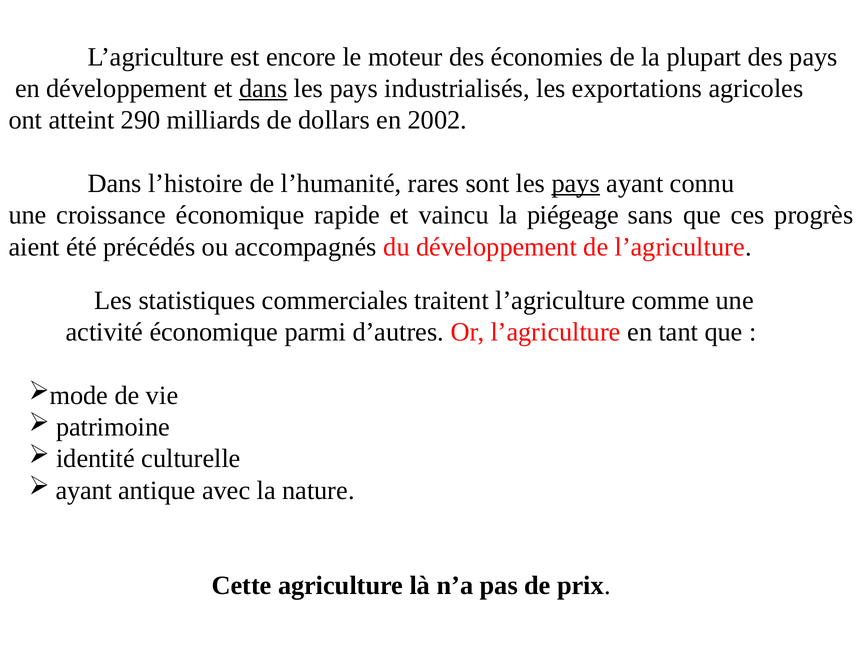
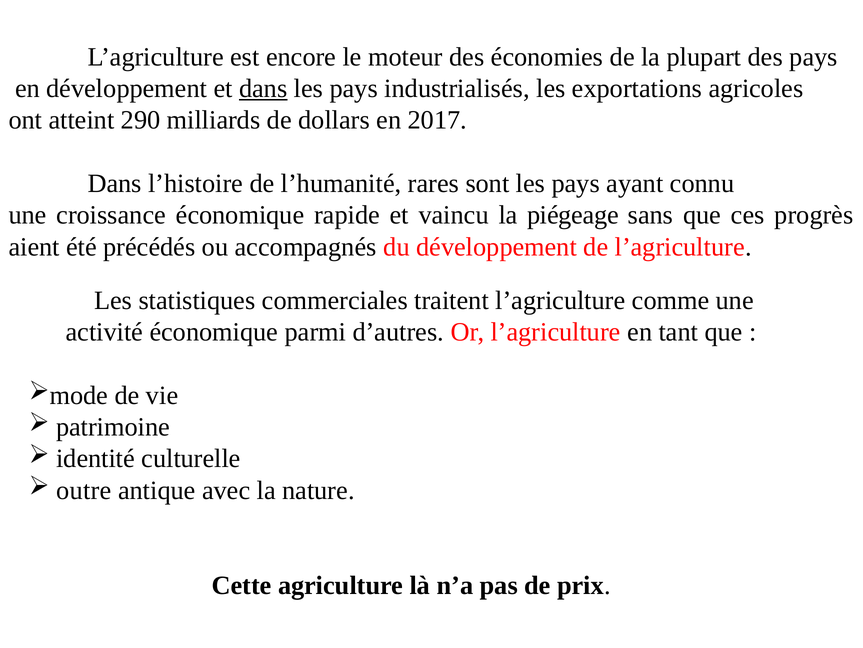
2002: 2002 -> 2017 (437, 120)
pays underline: present -> none (576, 183)
ayant: ayant -> outre (84, 490)
